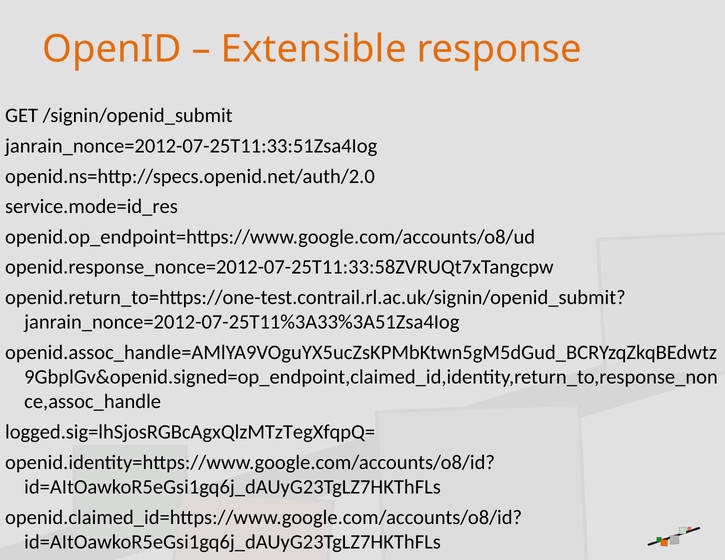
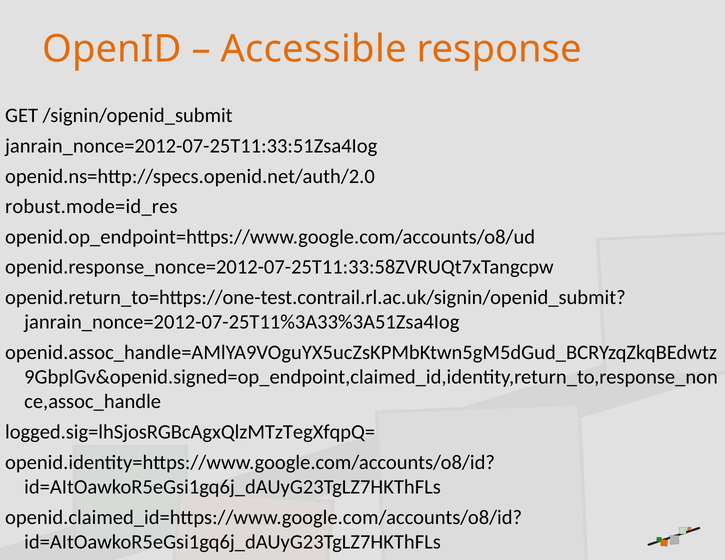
Extensible: Extensible -> Accessible (314, 49)
service.mode=id_res: service.mode=id_res -> robust.mode=id_res (91, 207)
